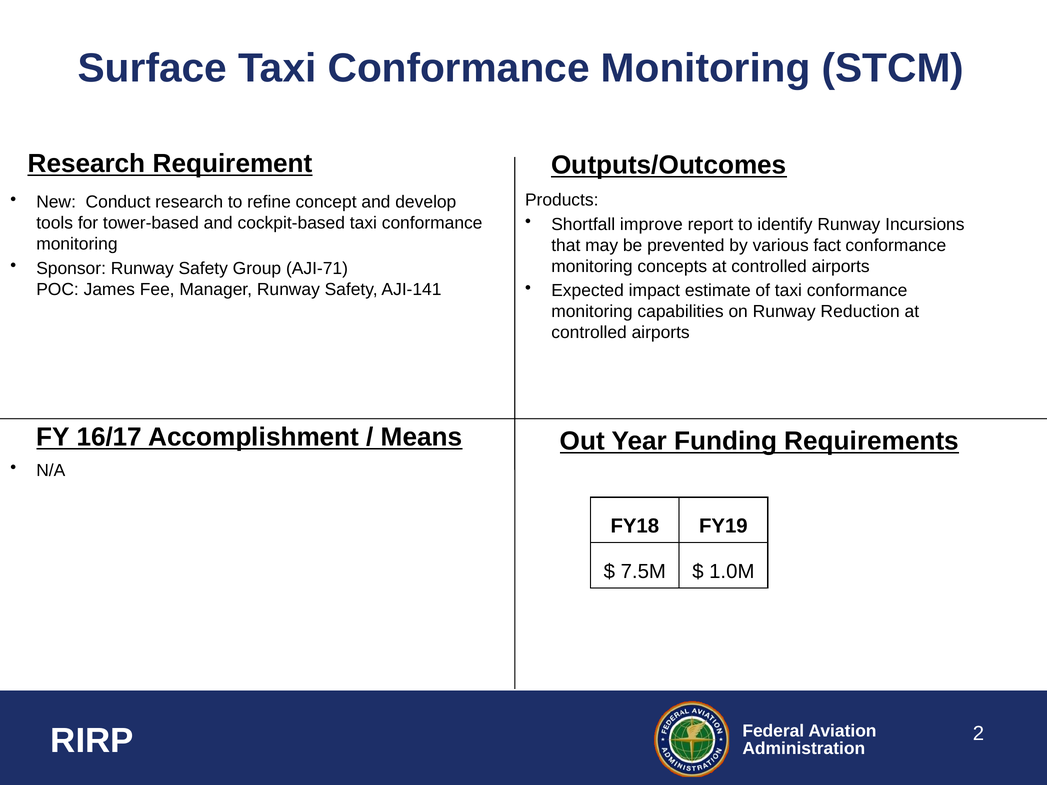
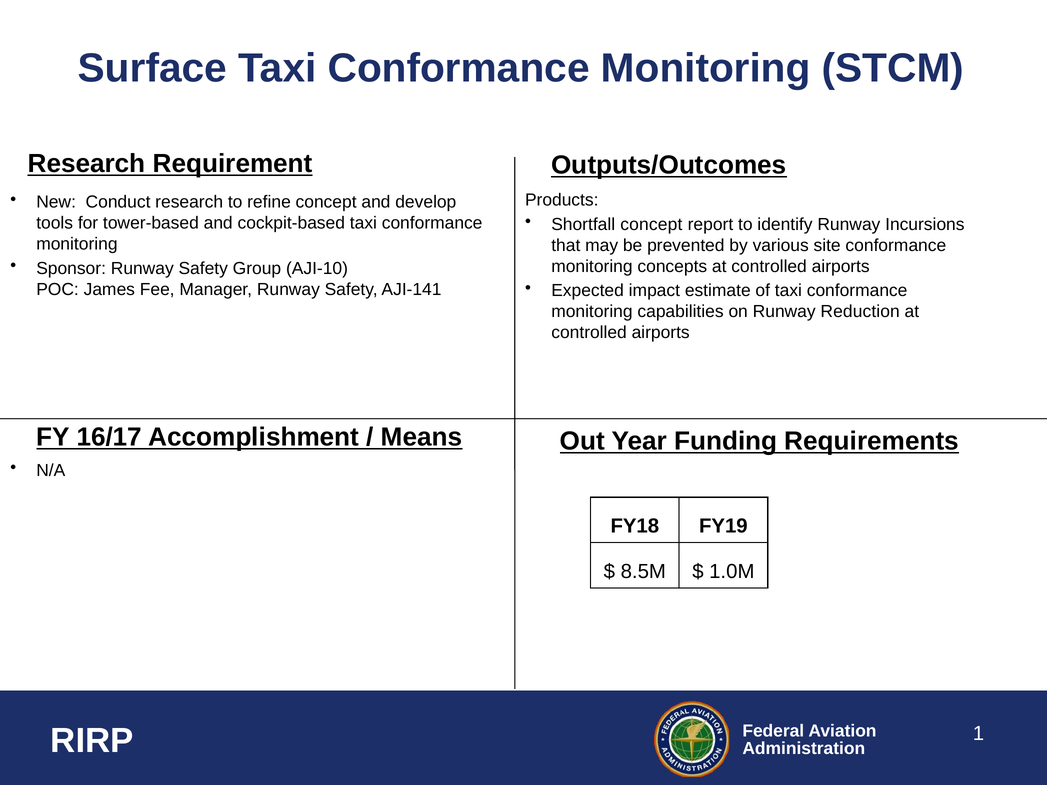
Shortfall improve: improve -> concept (651, 224)
fact: fact -> site (827, 245)
AJI-71: AJI-71 -> AJI-10 (317, 269)
7.5M: 7.5M -> 8.5M (643, 572)
2: 2 -> 1 (979, 734)
